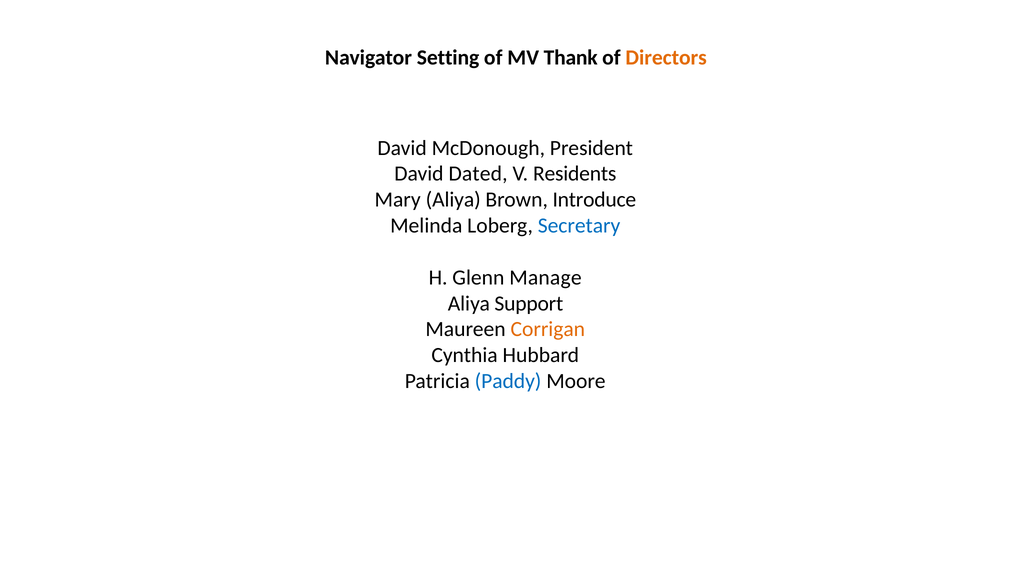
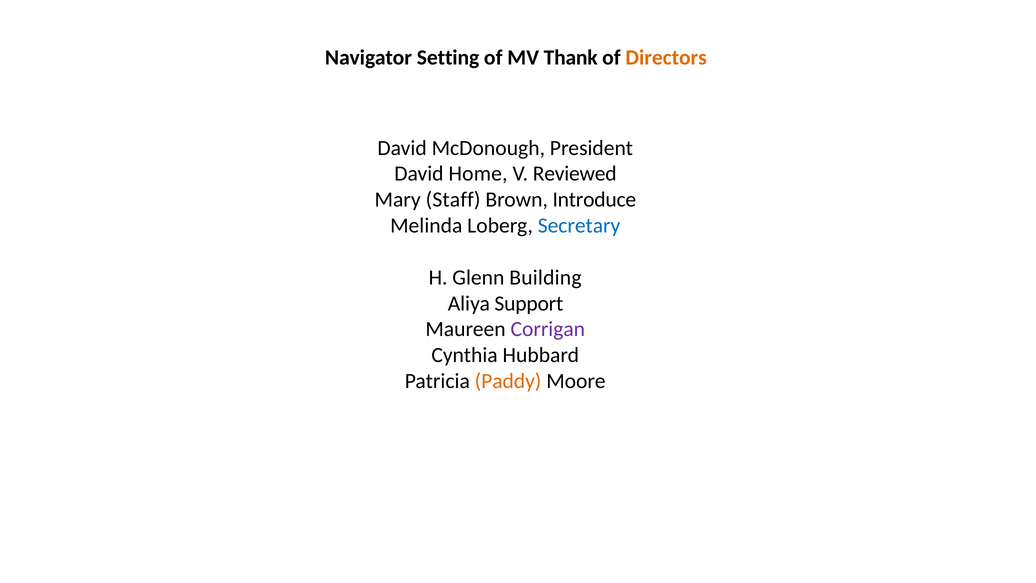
Dated: Dated -> Home (478, 174)
Residents: Residents -> Reviewed (575, 174)
Mary Aliya: Aliya -> Staff (453, 200)
Manage: Manage -> Building (545, 277)
Corrigan colour: orange -> purple (548, 329)
Paddy colour: blue -> orange (508, 381)
